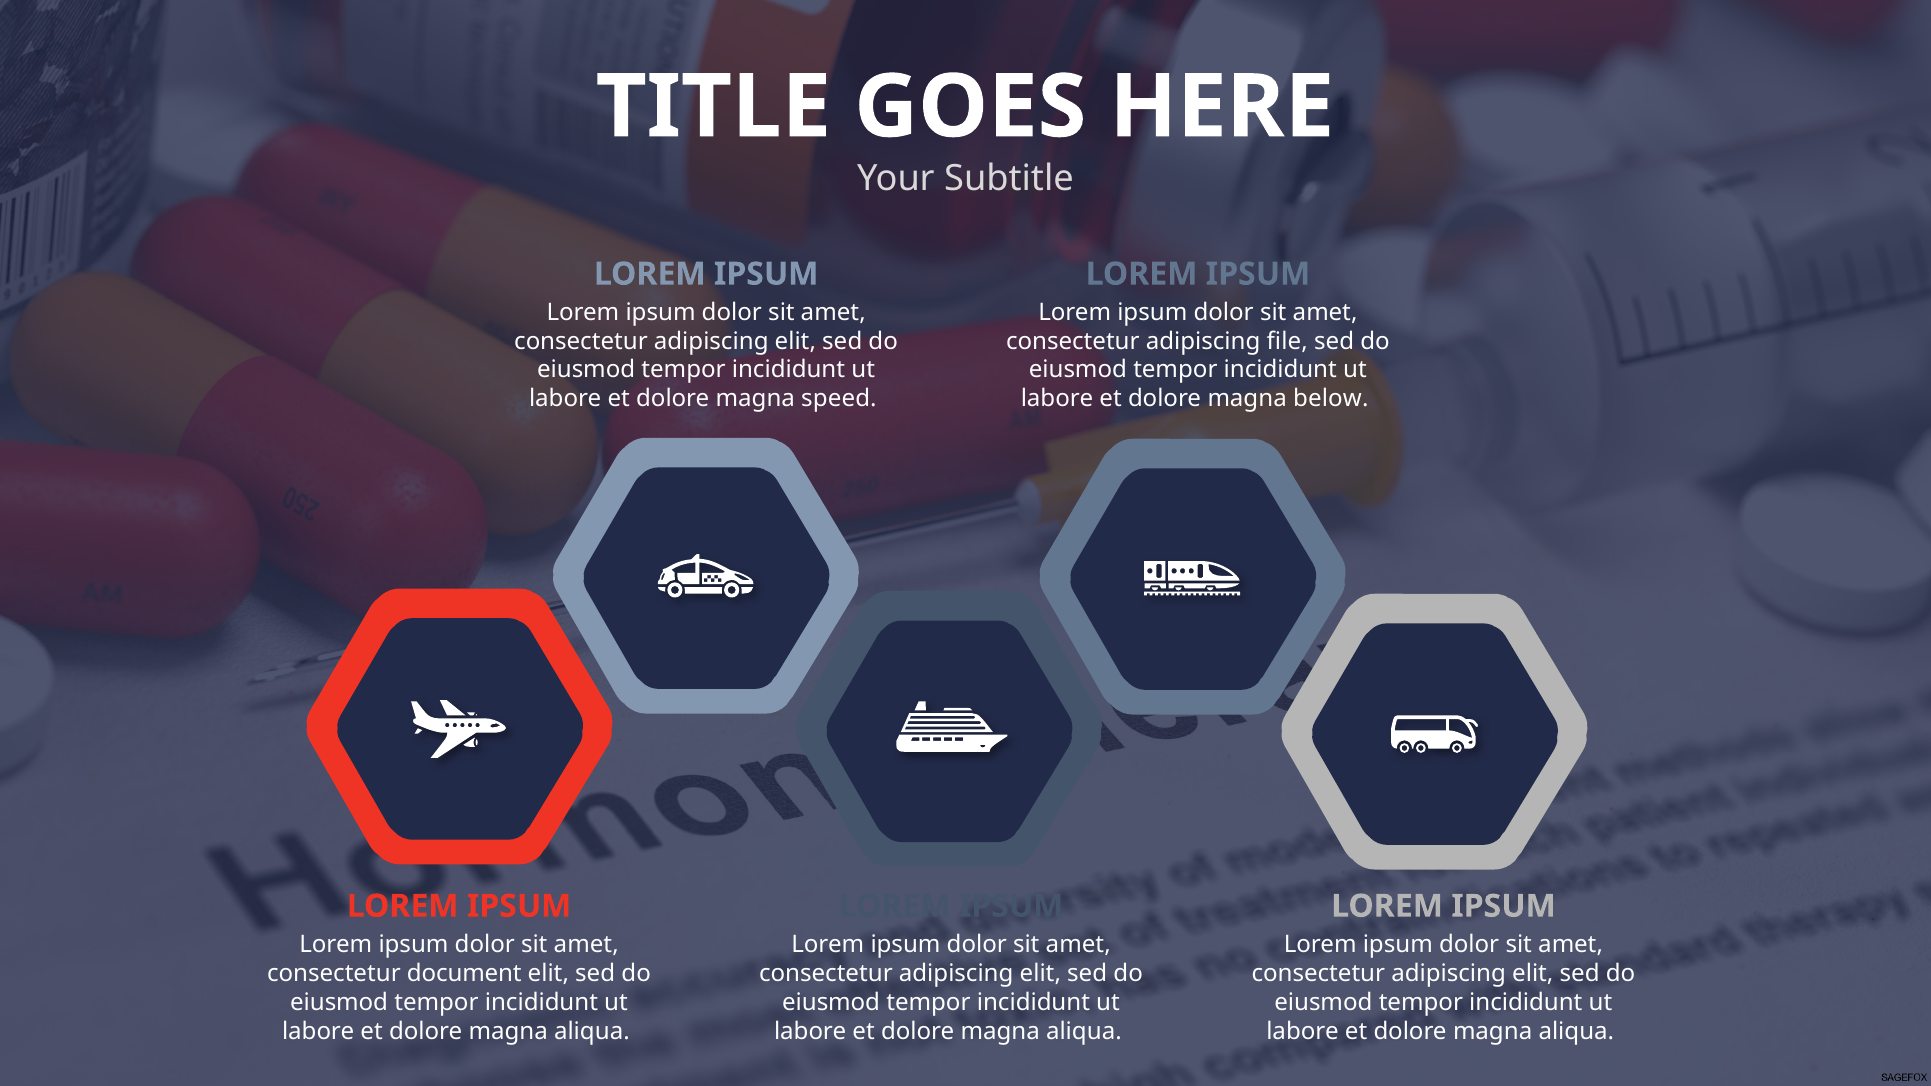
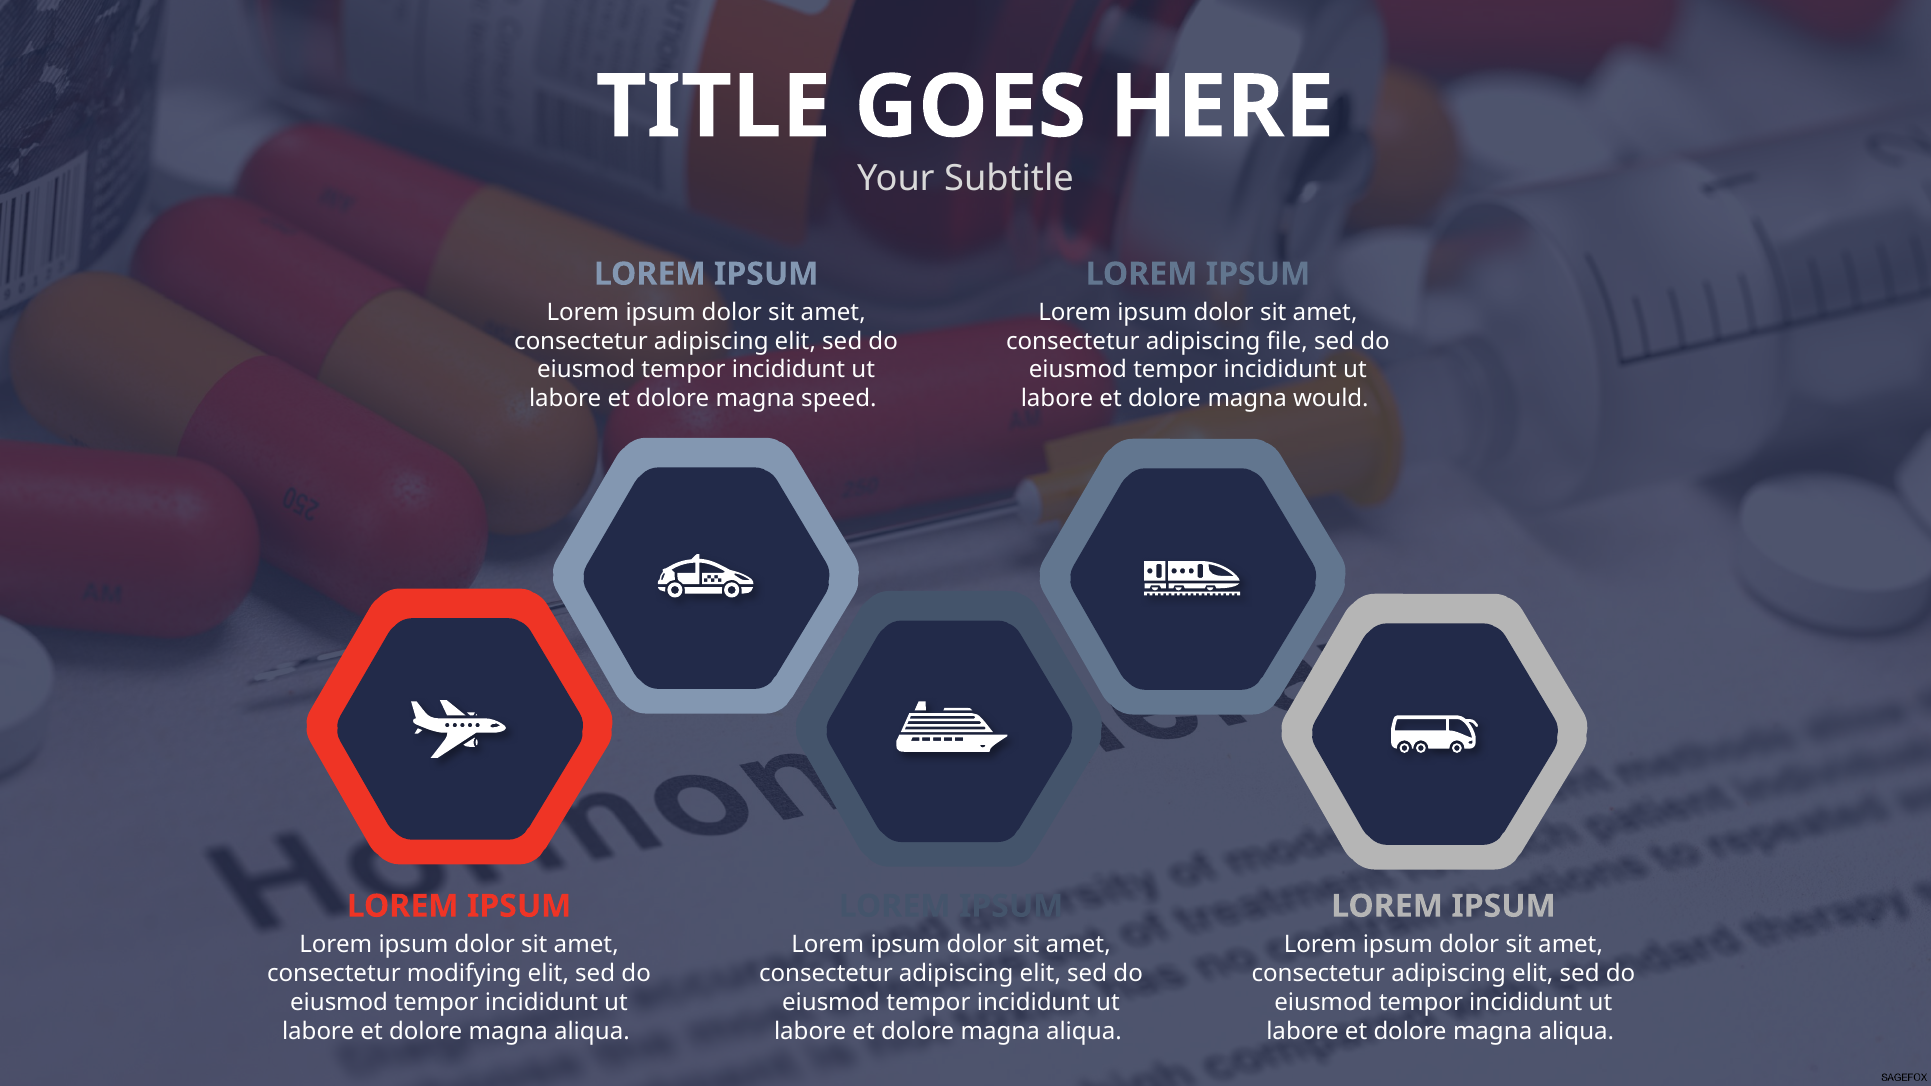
below: below -> would (1331, 399)
document: document -> modifying (464, 973)
